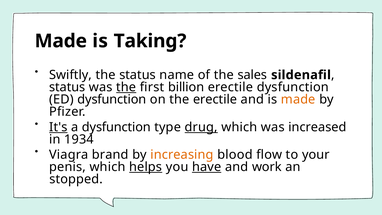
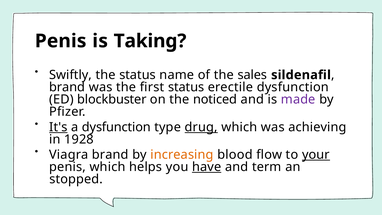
Made: Made -> Penis (61, 41)
status: status -> brand (67, 87)
the underline: present -> none (126, 87)
first billion: billion -> status (186, 87)
ED dysfunction: dysfunction -> blockbuster (112, 99)
the erectile: erectile -> noticed (215, 99)
made colour: orange -> purple (298, 99)
increased: increased -> achieving (317, 127)
1934: 1934 -> 1928 (79, 139)
your underline: none -> present (316, 155)
helps underline: present -> none (146, 167)
work: work -> term (267, 167)
